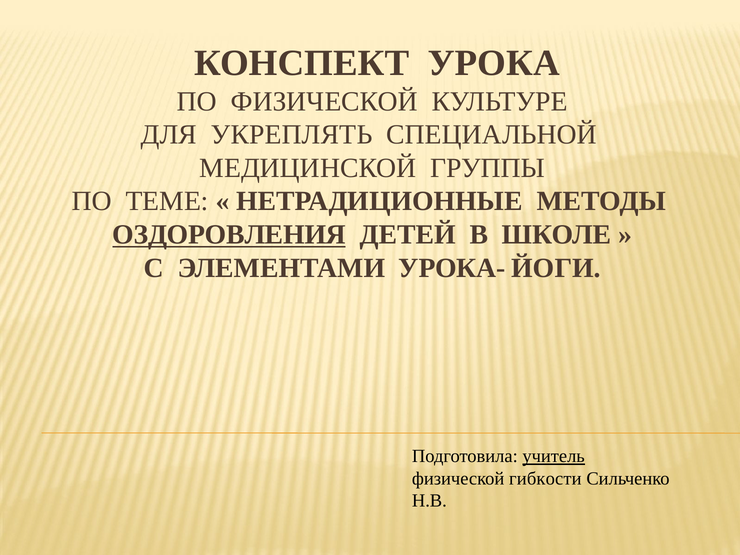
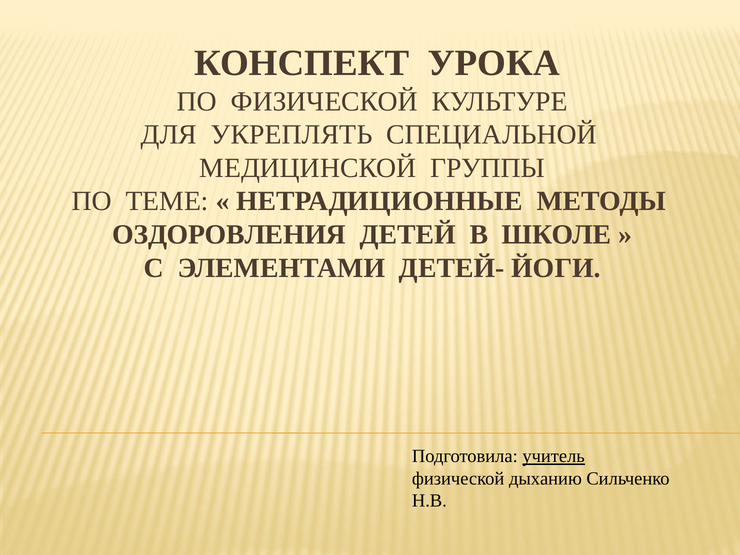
ОЗДОРОВЛЕНИЯ underline: present -> none (229, 235)
УРОКА-: УРОКА- -> ДЕТЕЙ- (452, 268)
гибкости: гибкости -> дыханию (545, 478)
